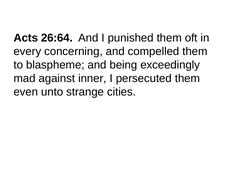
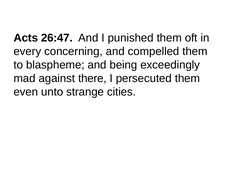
26:64: 26:64 -> 26:47 (57, 38)
inner: inner -> there (92, 79)
